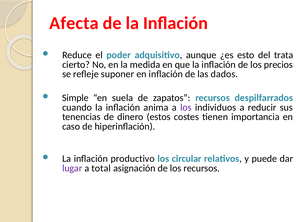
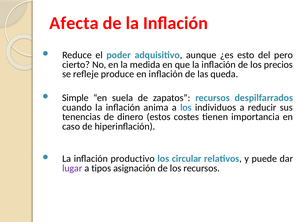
trata: trata -> pero (284, 55)
suponer: suponer -> produce (118, 74)
dados: dados -> queda (224, 74)
los colour: purple -> blue (186, 107)
total: total -> tipos (101, 168)
